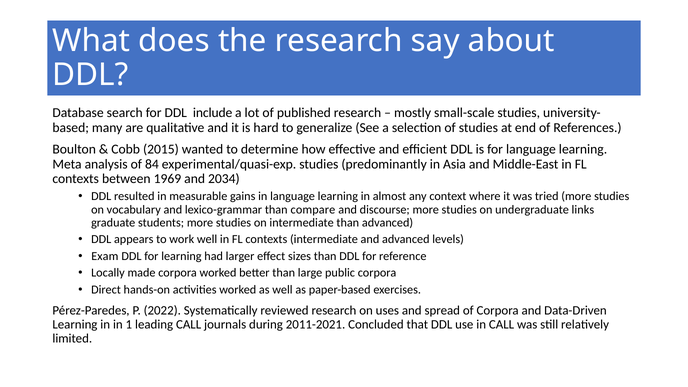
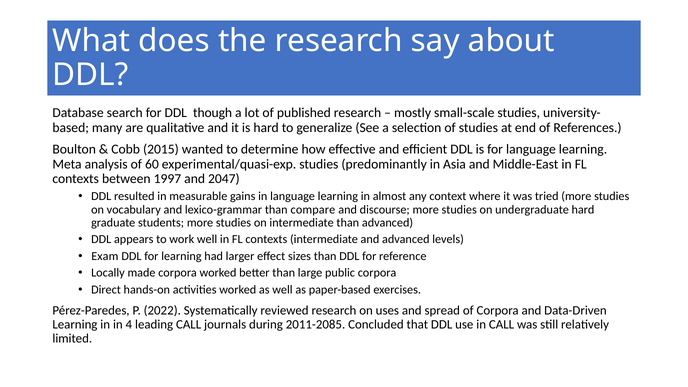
include: include -> though (213, 113)
84: 84 -> 60 (152, 164)
1969: 1969 -> 1997 (167, 179)
2034: 2034 -> 2047 (224, 179)
undergraduate links: links -> hard (583, 210)
1: 1 -> 4 (129, 324)
2011-2021: 2011-2021 -> 2011-2085 (316, 324)
